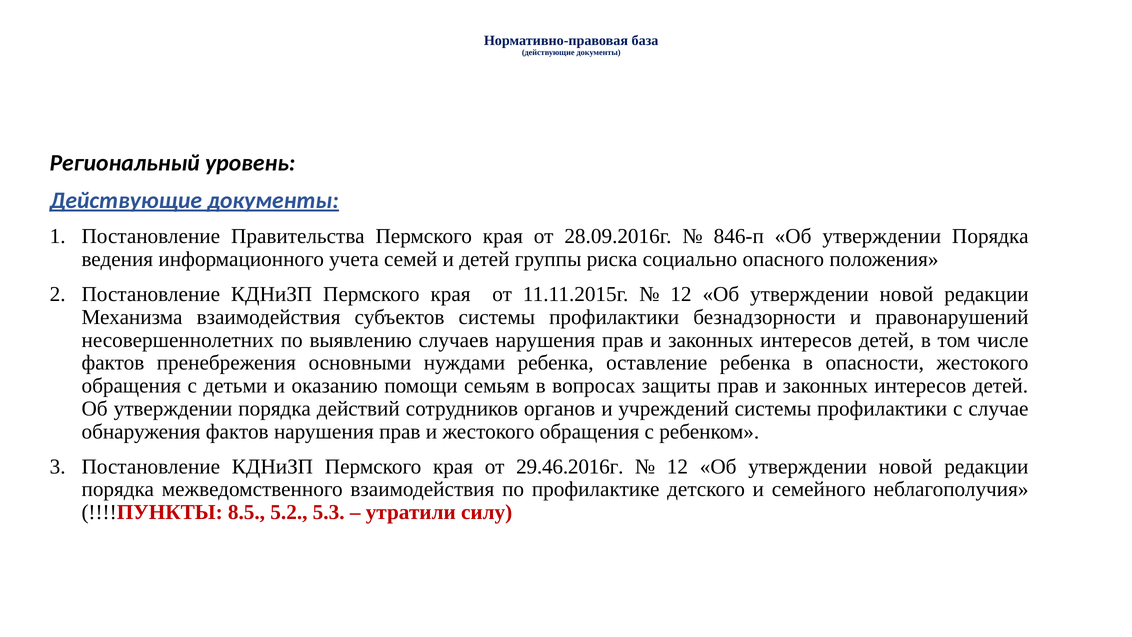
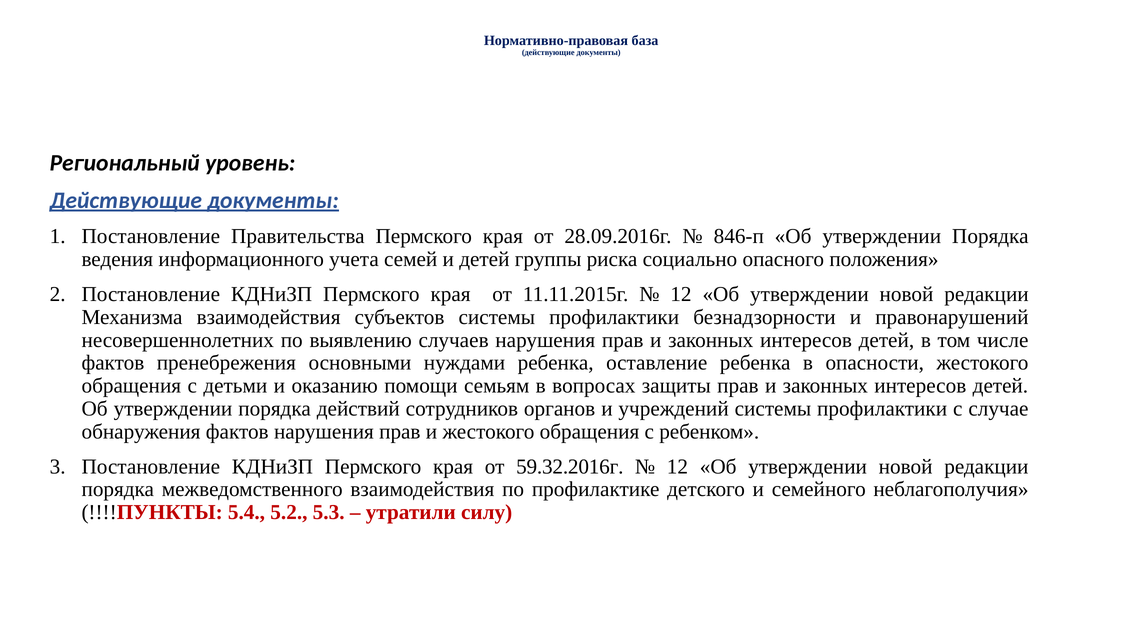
29.46.2016г: 29.46.2016г -> 59.32.2016г (570, 466)
8.5: 8.5 -> 5.4 (246, 512)
